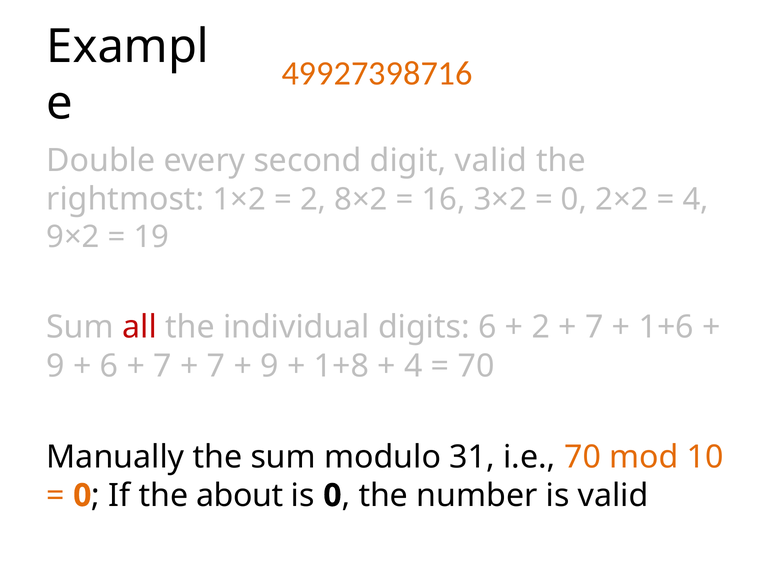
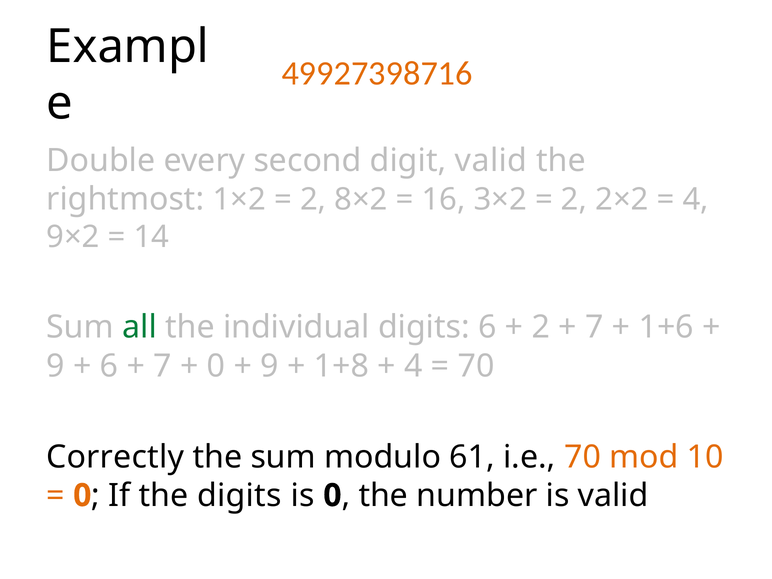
0: 0 -> 2 (574, 199)
19: 19 -> 14 (151, 237)
all colour: red -> green (139, 327)
7: 7 -> 0 (216, 366)
Manually: Manually -> Correctly (115, 457)
31: 31 -> 61 (472, 457)
the about: about -> digits (239, 496)
